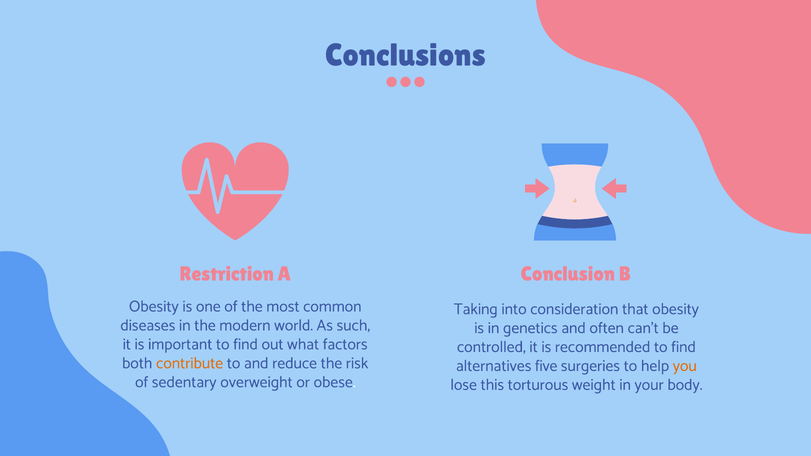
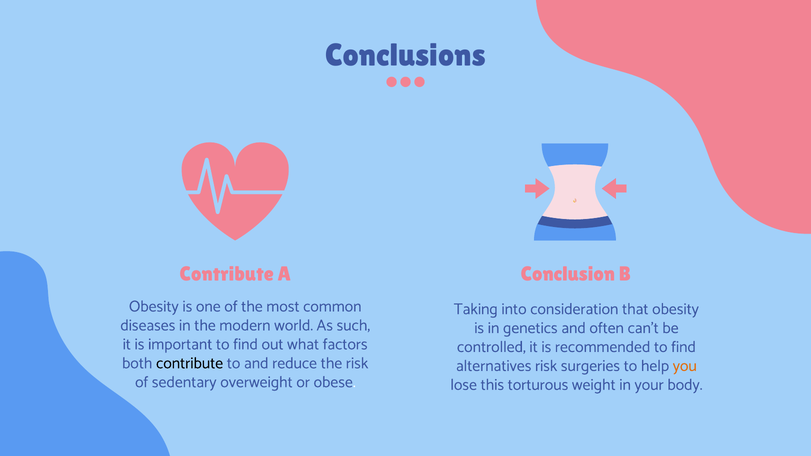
Restriction: Restriction -> Contribute (227, 274)
contribute colour: orange -> black (190, 363)
alternatives five: five -> risk (546, 366)
